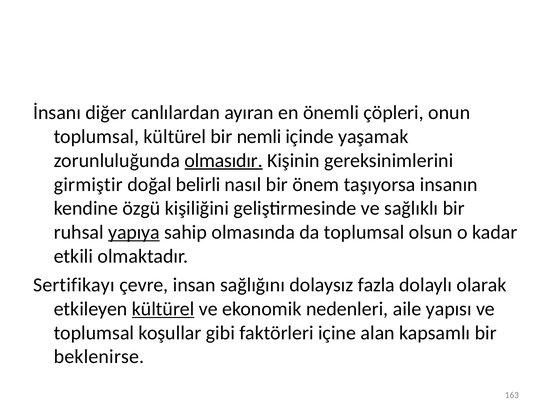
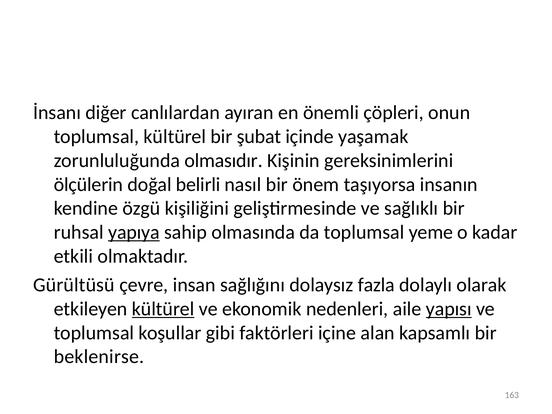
nemli: nemli -> şubat (259, 137)
olmasıdır underline: present -> none (224, 161)
girmiştir: girmiştir -> ölçülerin (88, 184)
olsun: olsun -> yeme (431, 232)
Sertifikayı: Sertifikayı -> Gürültüsü (74, 285)
yapısı underline: none -> present (449, 309)
